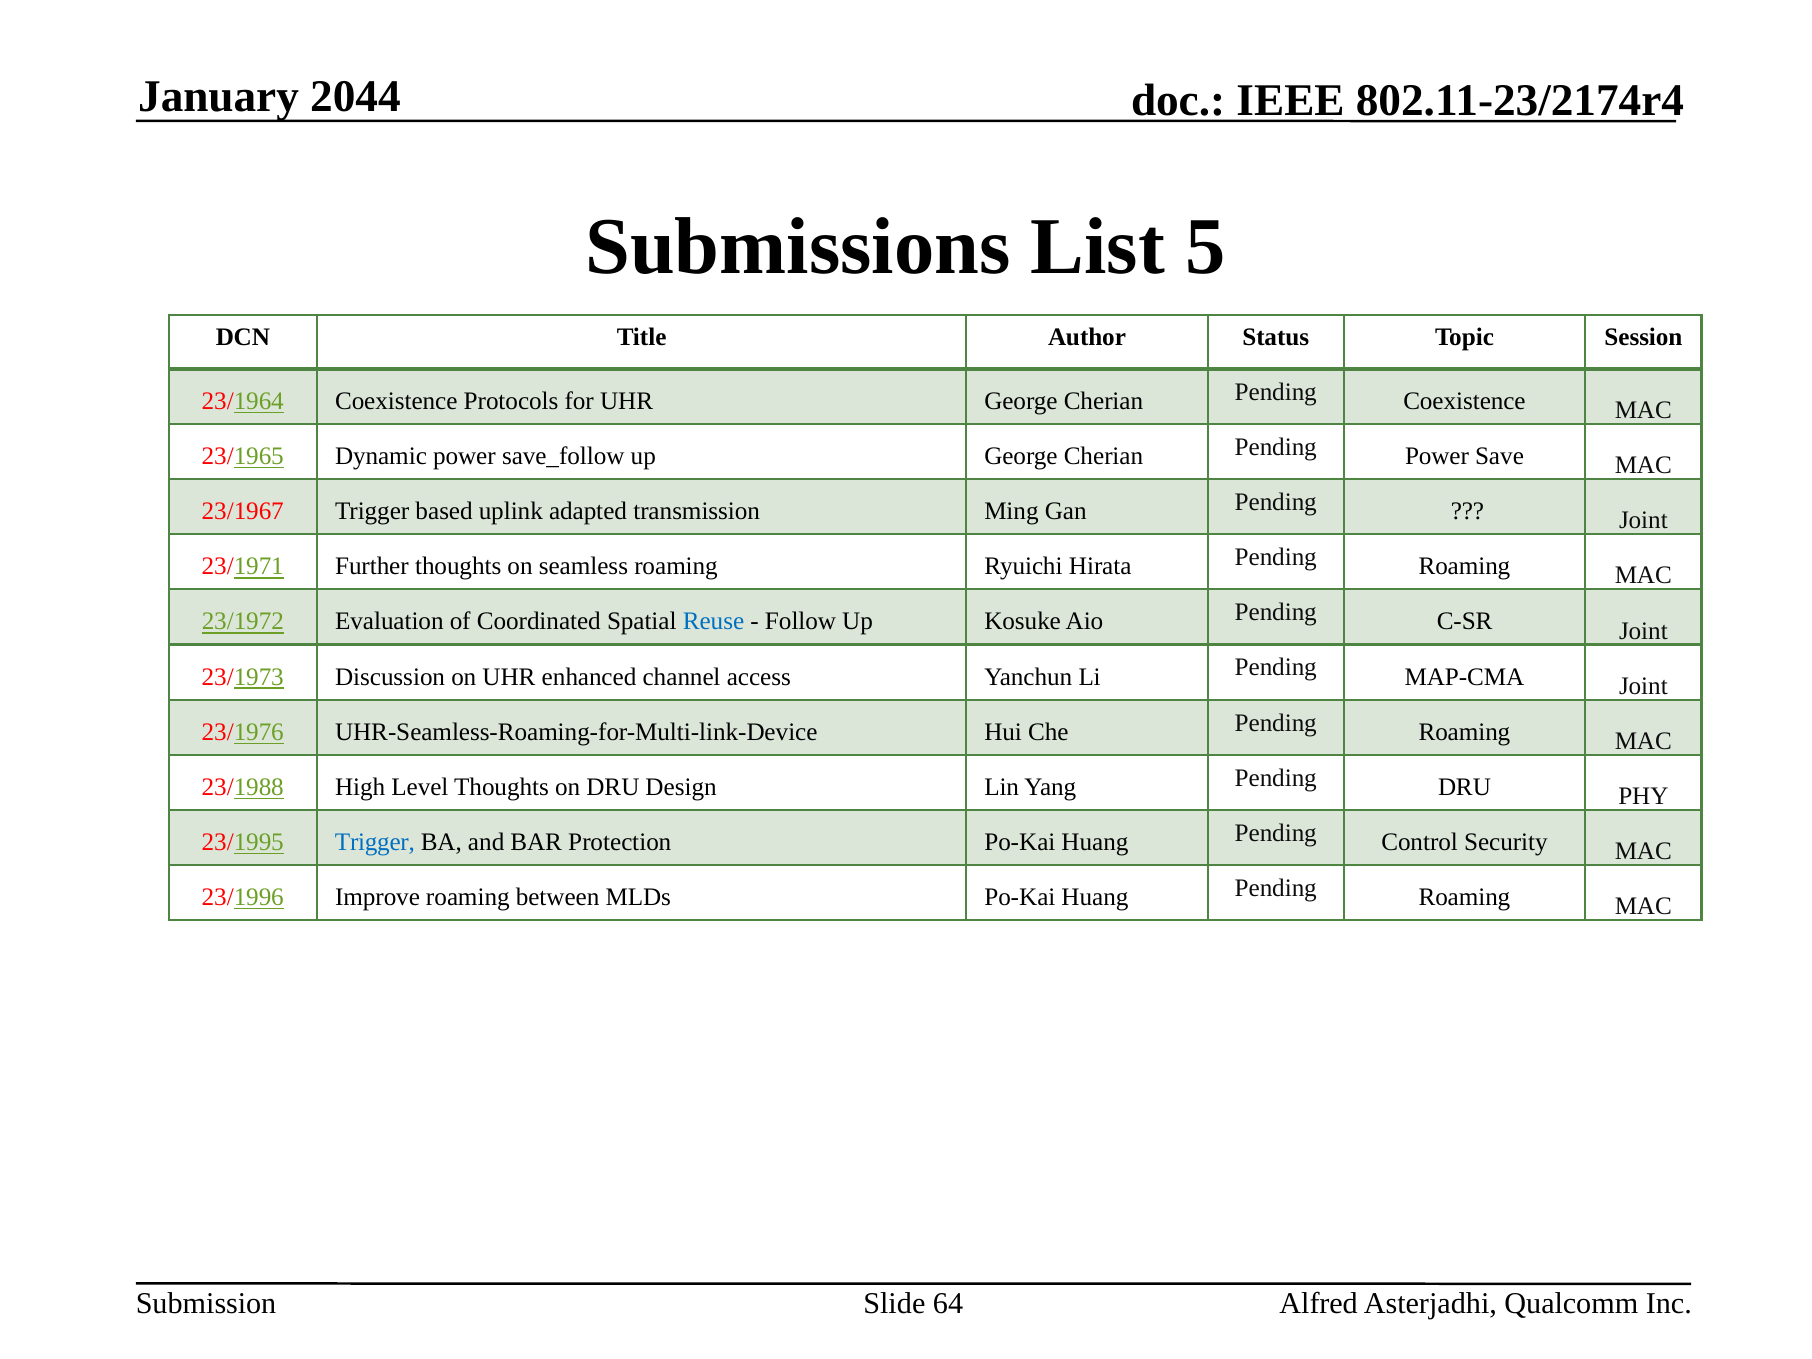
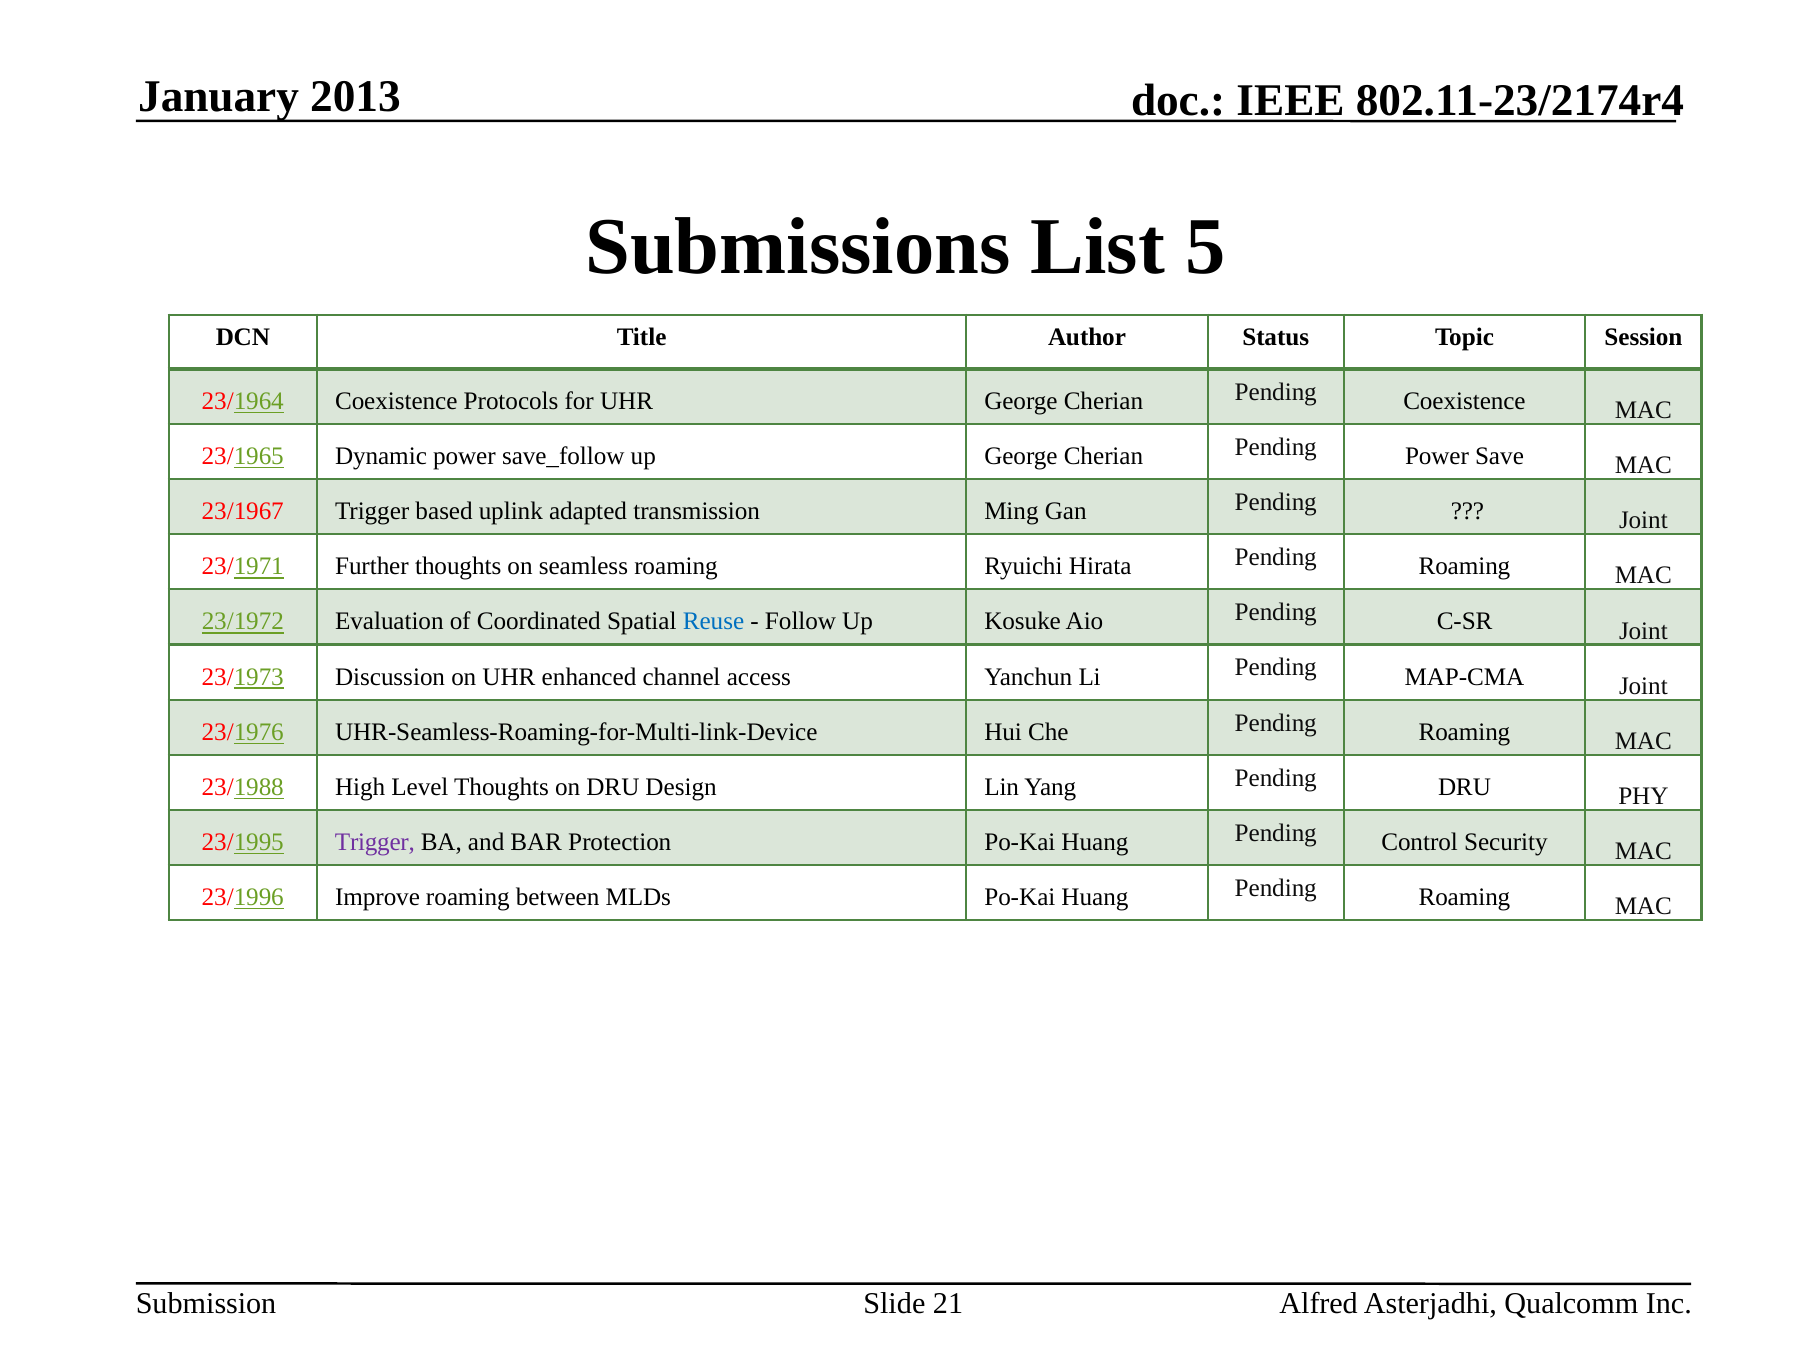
2044: 2044 -> 2013 (355, 96)
Trigger colour: blue -> purple (375, 842)
64: 64 -> 21 (948, 1303)
